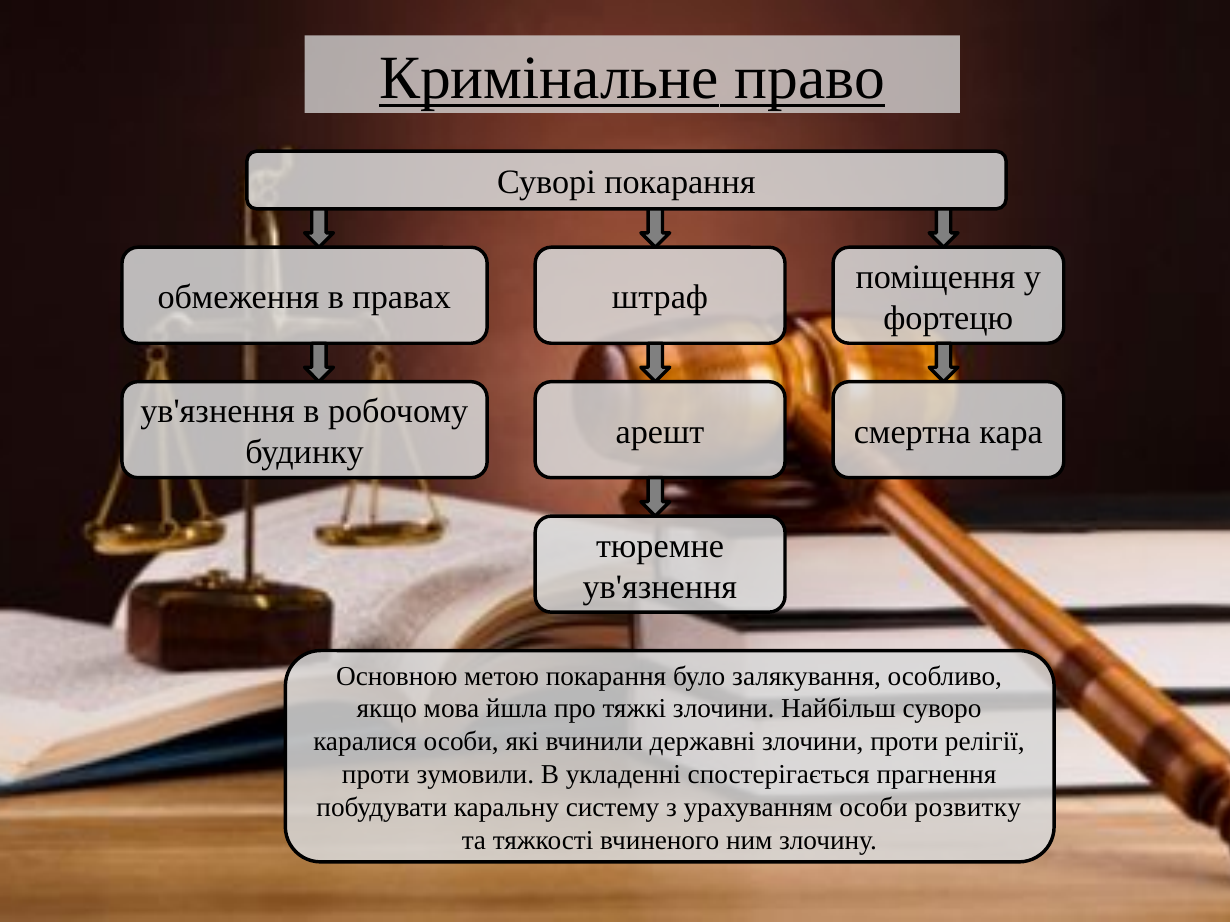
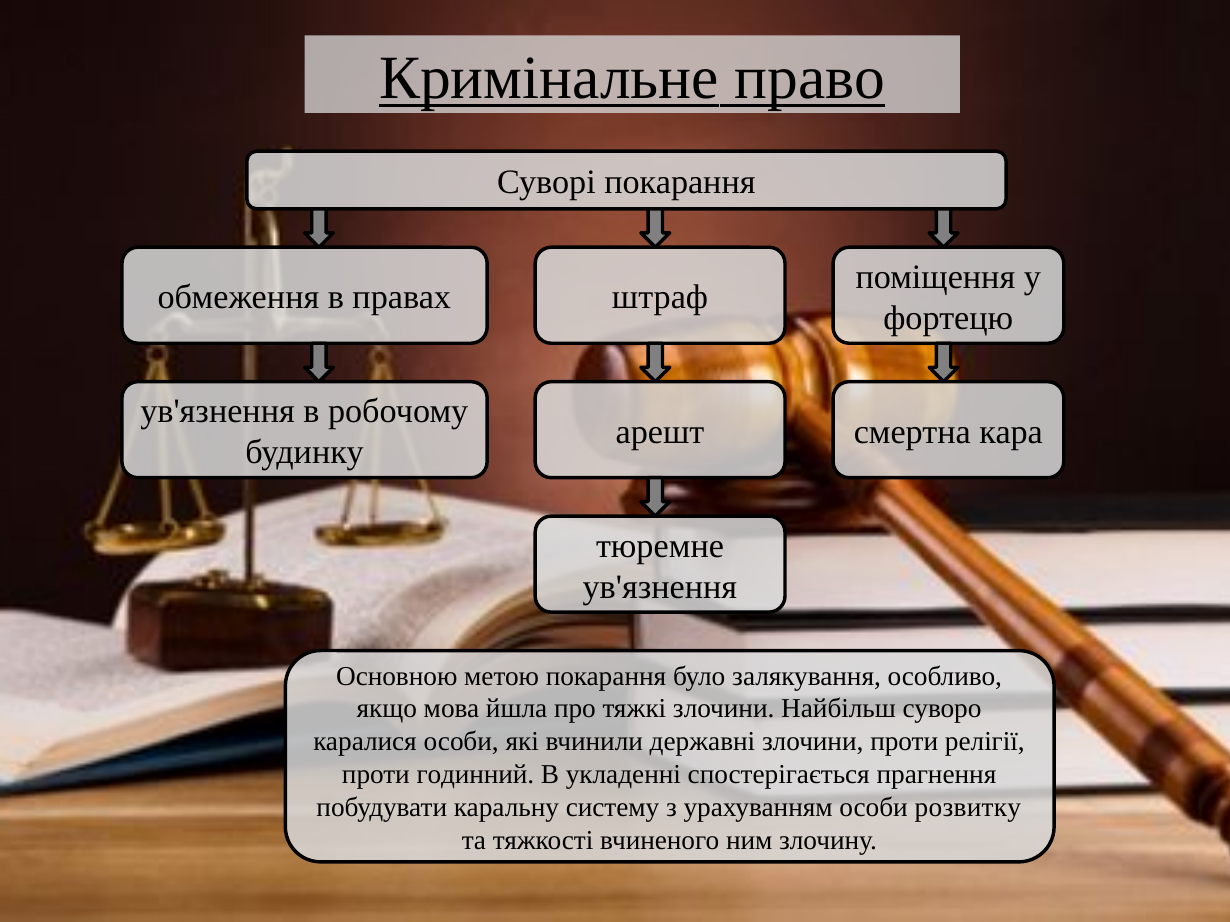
зумовили: зумовили -> годинний (475, 775)
